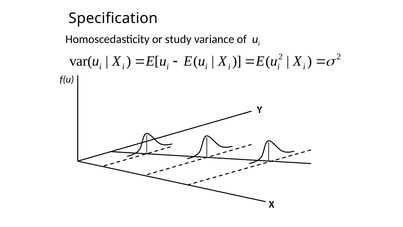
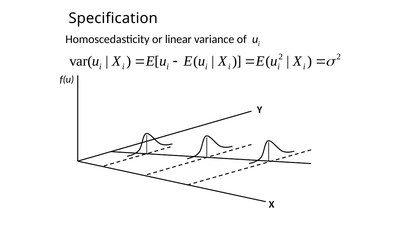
study: study -> linear (178, 39)
